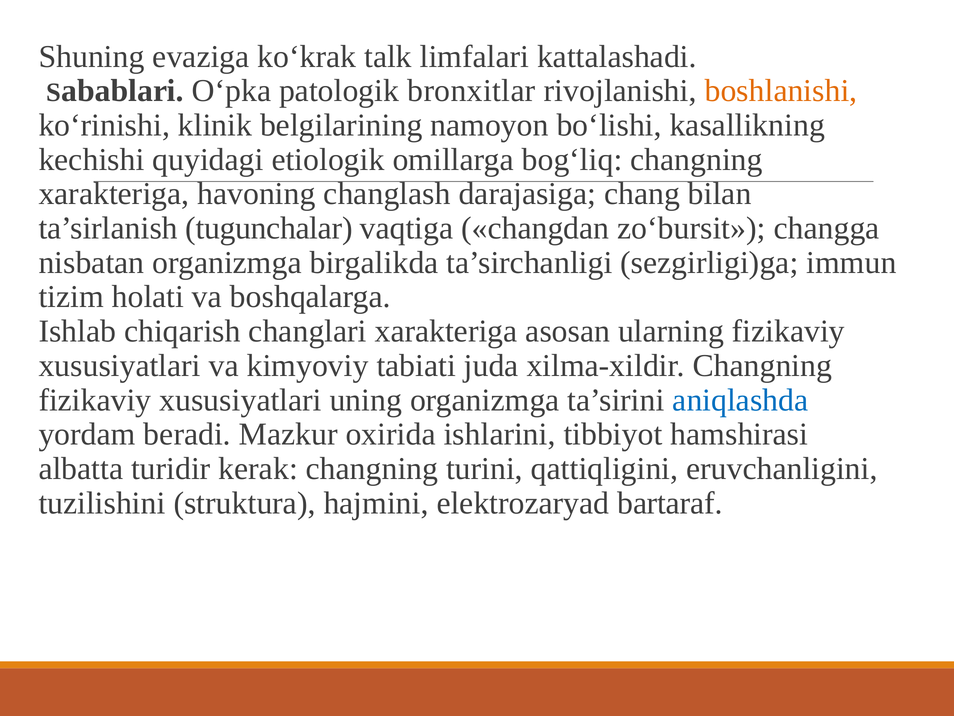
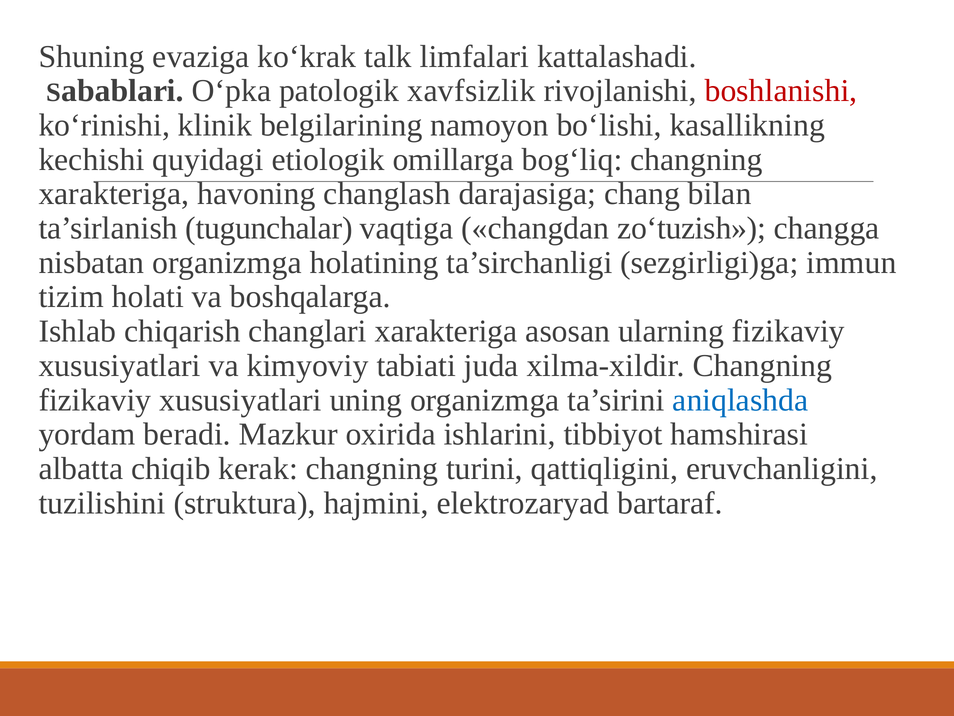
bronxitlar: bronxitlar -> xavfsizlik (471, 91)
boshlanishi colour: orange -> red (781, 91)
zo‘bursit: zo‘bursit -> zo‘tuzish (692, 228)
birgаlikdа: birgаlikdа -> holatining (374, 262)
turidir: turidir -> chiqib (171, 468)
